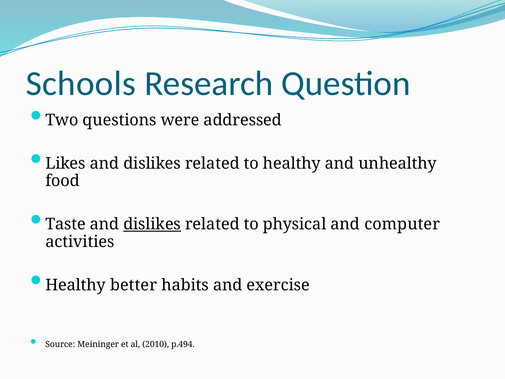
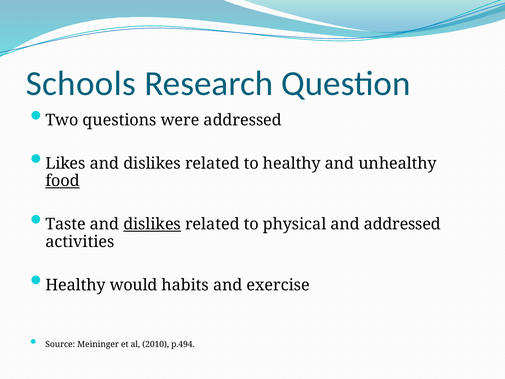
food underline: none -> present (63, 181)
and computer: computer -> addressed (402, 224)
better: better -> would (134, 285)
